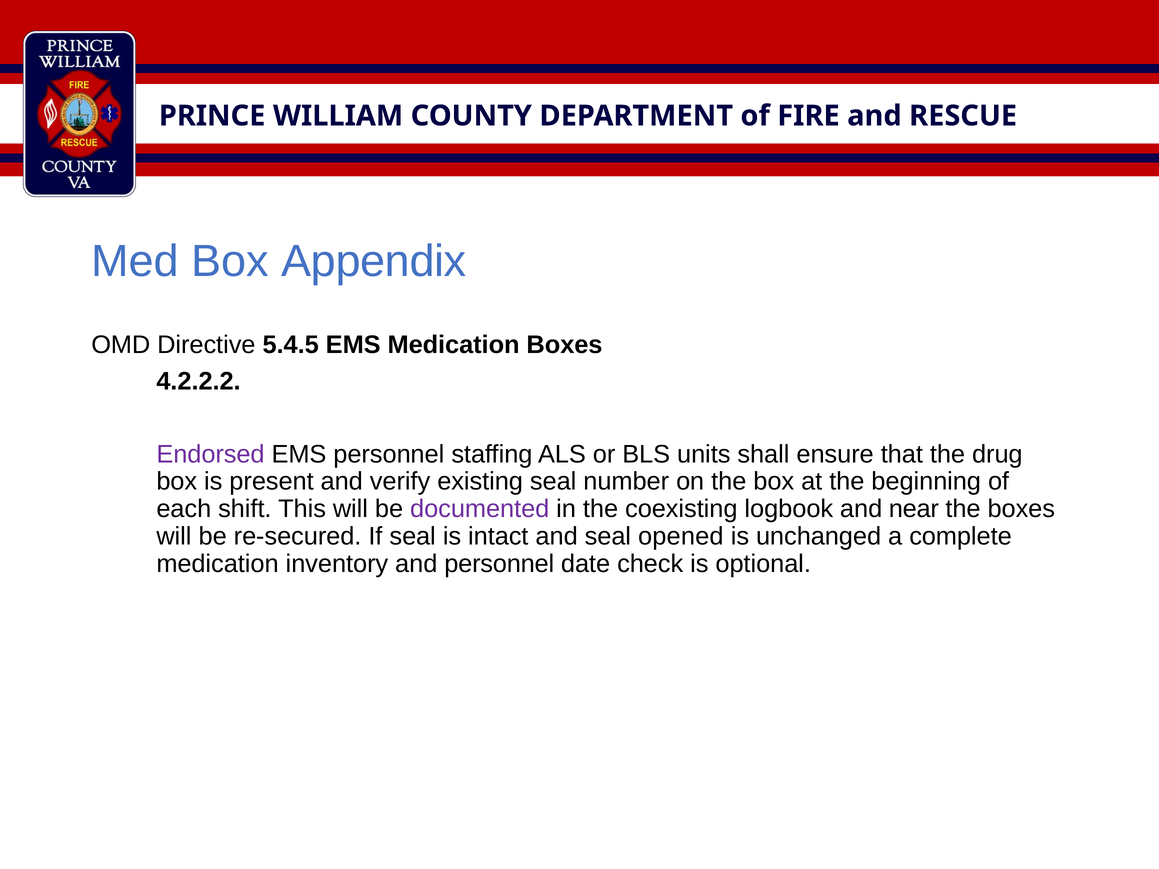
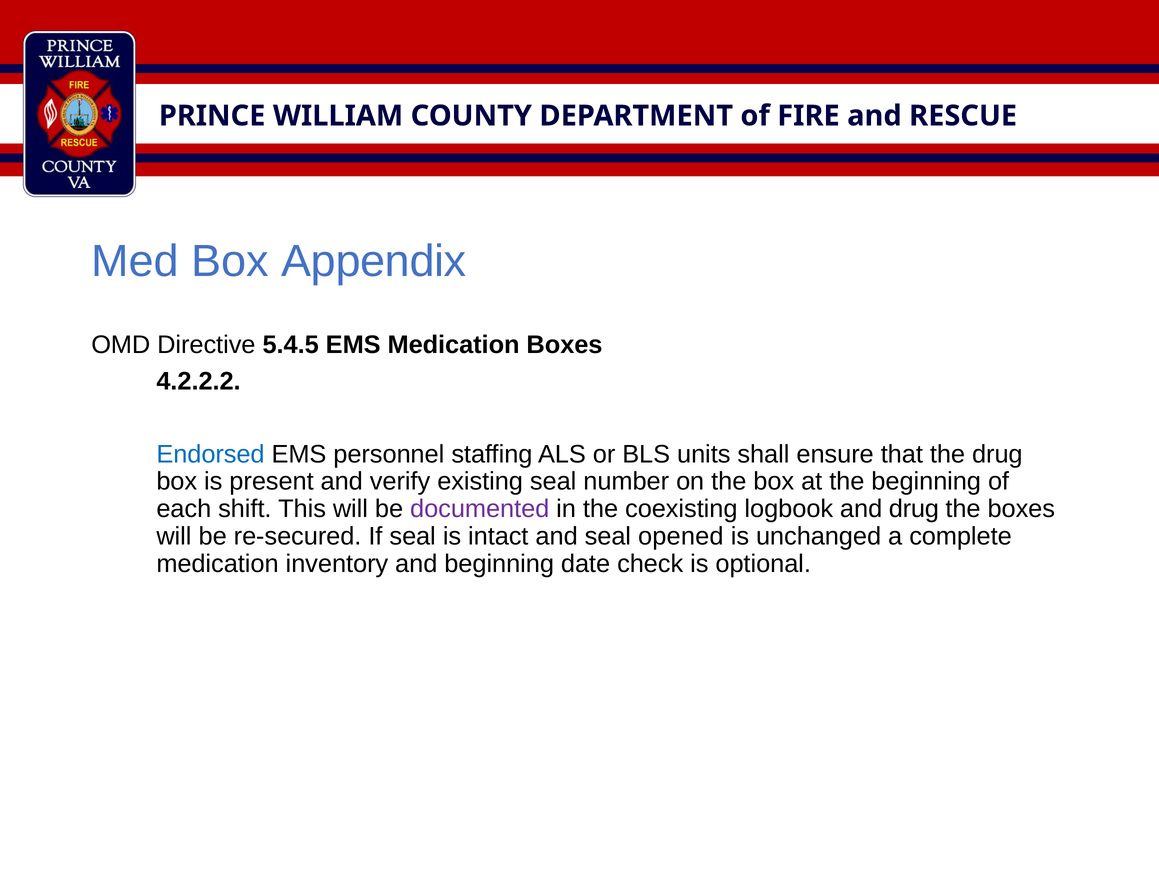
Endorsed colour: purple -> blue (211, 454)
and near: near -> drug (914, 509)
and personnel: personnel -> beginning (499, 564)
